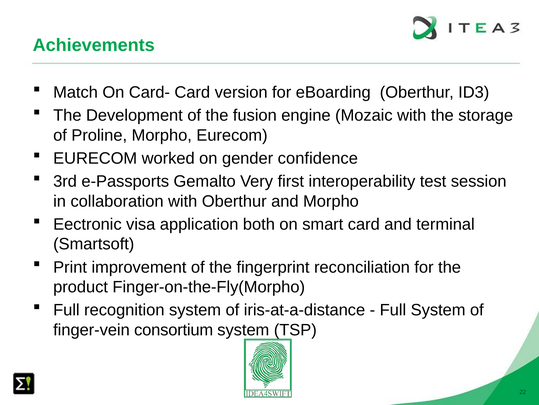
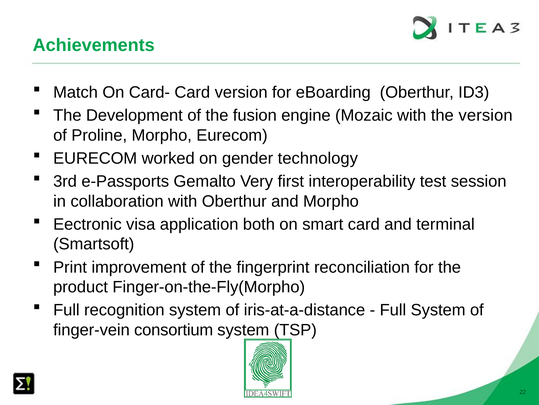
the storage: storage -> version (486, 115)
confidence: confidence -> technology (318, 158)
